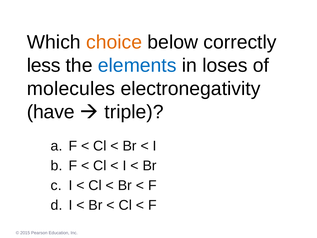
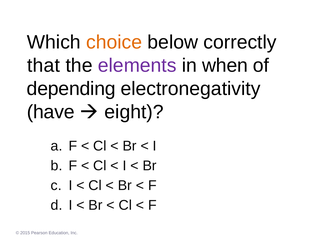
less: less -> that (44, 65)
elements colour: blue -> purple (137, 65)
loses: loses -> when (225, 65)
molecules: molecules -> depending (71, 89)
triple: triple -> eight (134, 112)
